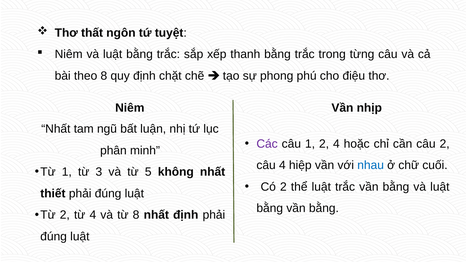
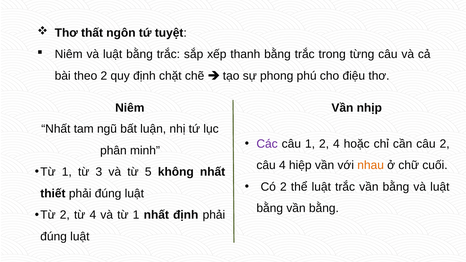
theo 8: 8 -> 2 (104, 76)
nhau colour: blue -> orange (371, 165)
và từ 8: 8 -> 1 (136, 215)
